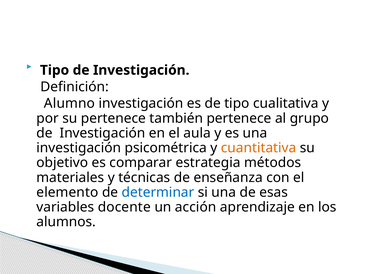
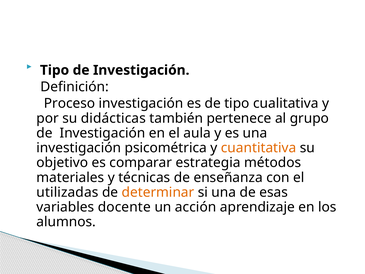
Alumno: Alumno -> Proceso (70, 103)
su pertenece: pertenece -> didácticas (113, 118)
elemento: elemento -> utilizadas (67, 192)
determinar colour: blue -> orange (158, 192)
